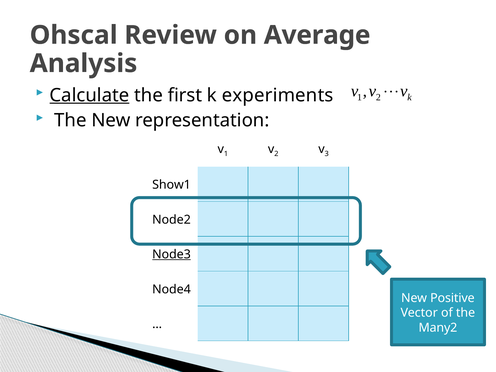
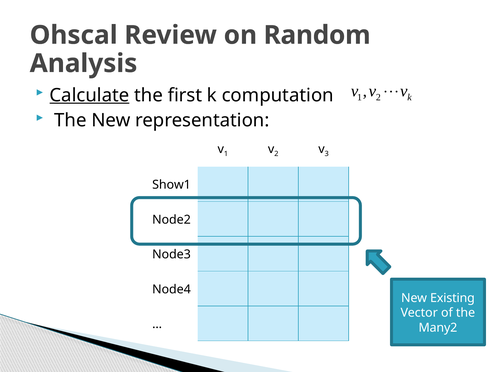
Average: Average -> Random (317, 35)
experiments: experiments -> computation (278, 95)
Node3 underline: present -> none (172, 254)
Positive: Positive -> Existing (452, 298)
